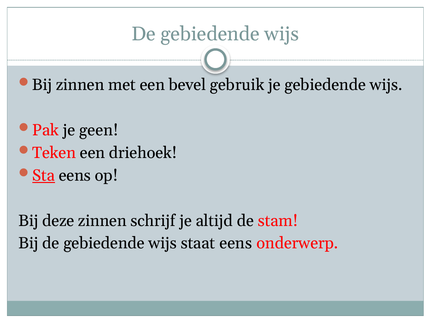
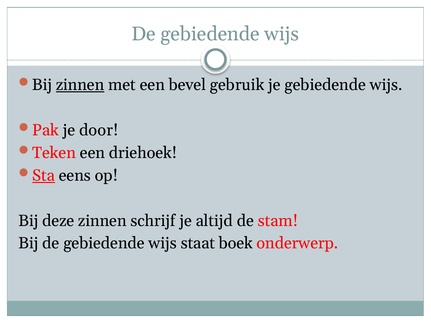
zinnen underline: none -> present (80, 85)
geen: geen -> door (99, 130)
staat eens: eens -> boek (236, 244)
